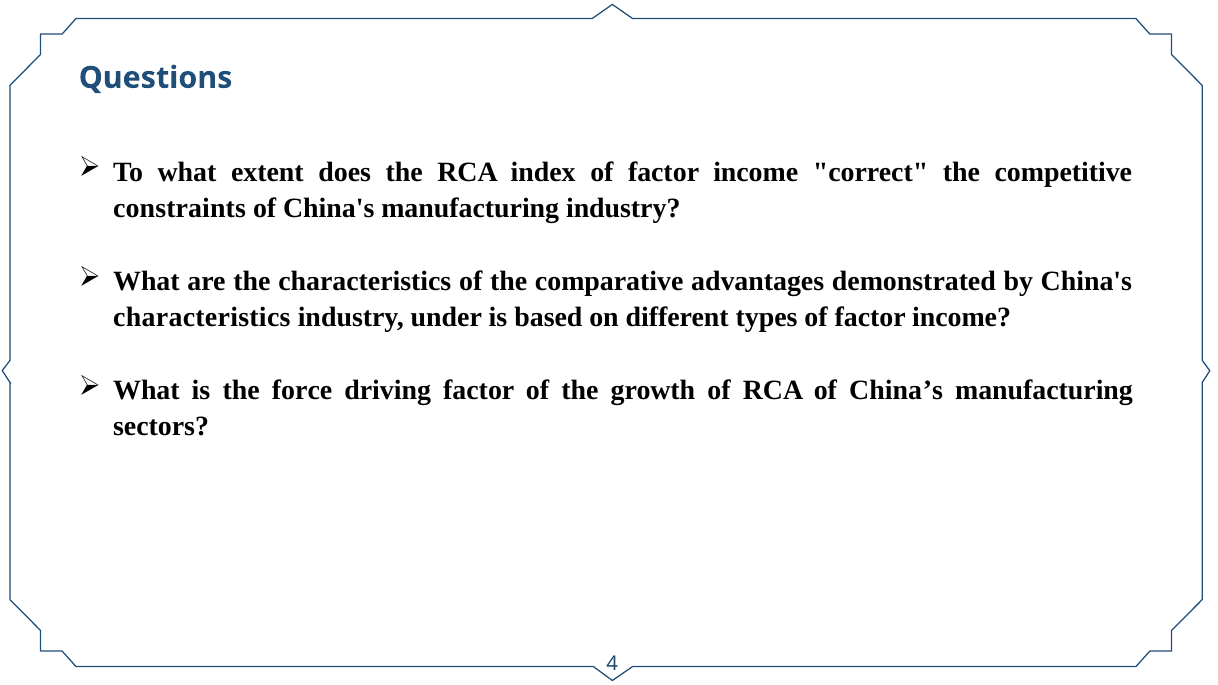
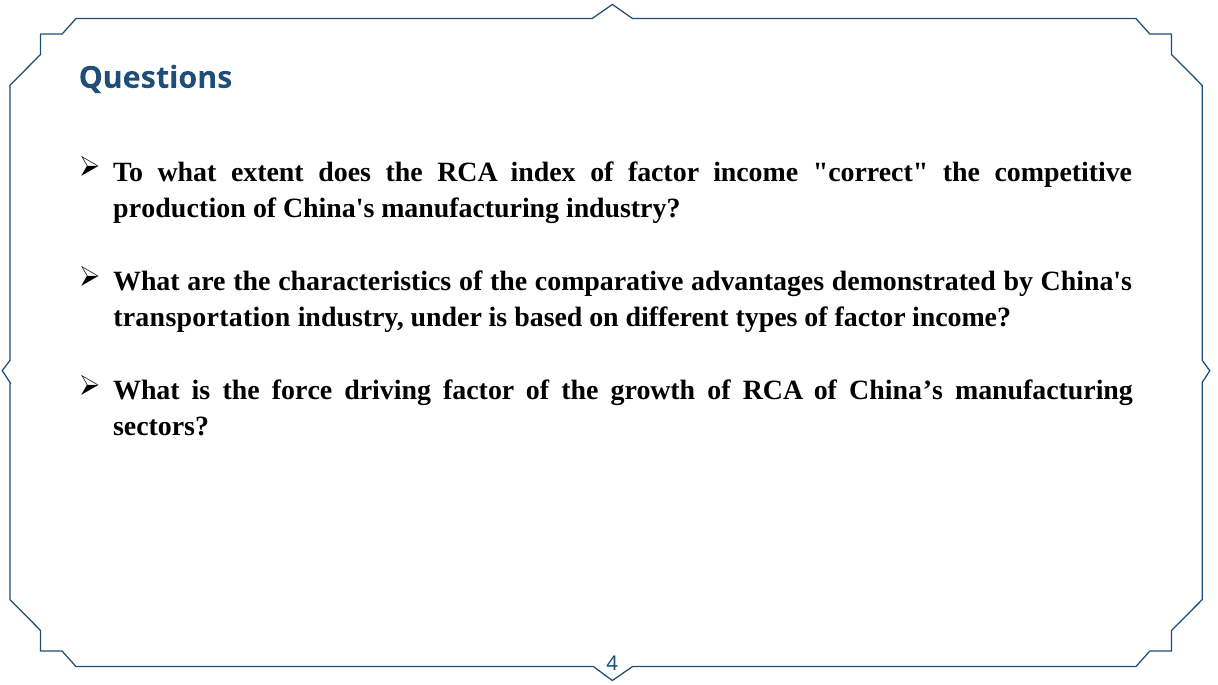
constraints: constraints -> production (180, 208)
characteristics: characteristics -> transportation (202, 317)
